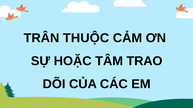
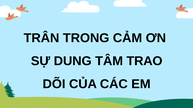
THUỘC: THUỘC -> TRONG (86, 38)
HOẶC: HOẶC -> DUNG (73, 61)
